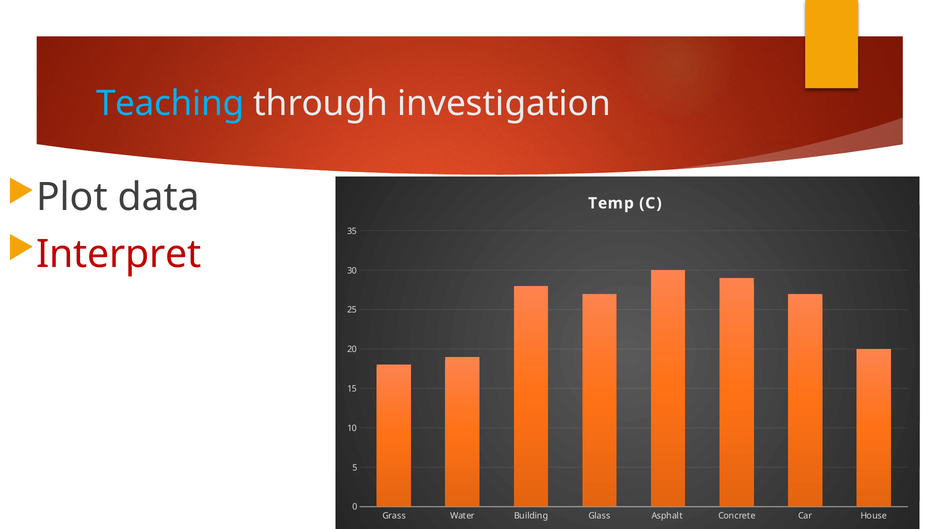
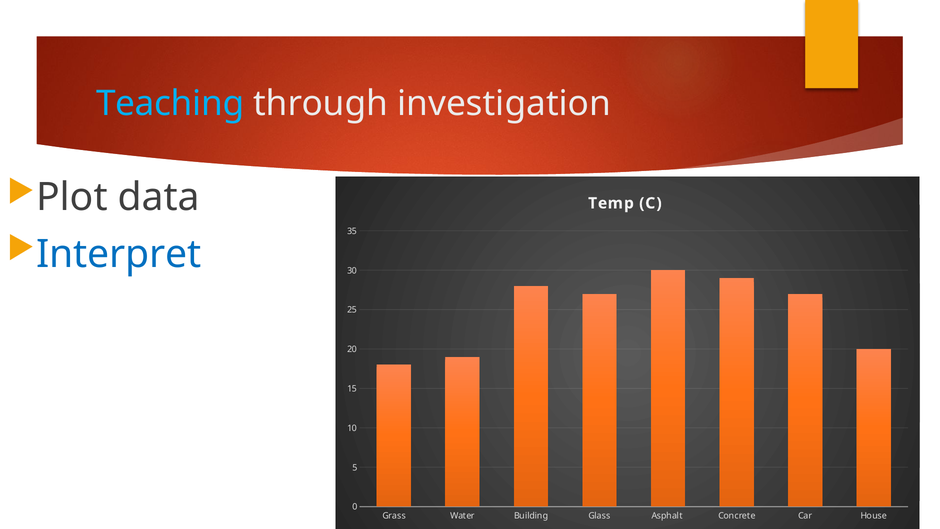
Interpret colour: red -> blue (119, 254)
